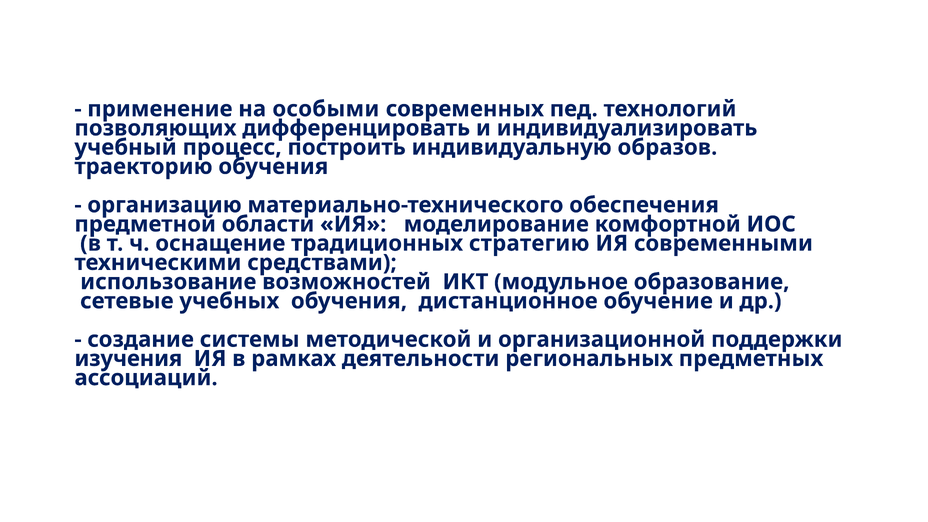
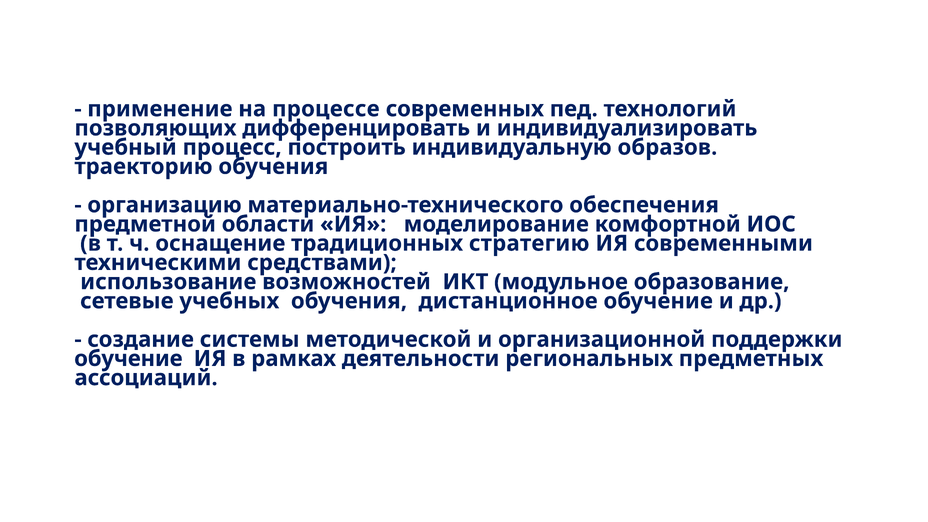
особыми: особыми -> процессе (326, 109)
изучения: изучения -> обучение (128, 359)
